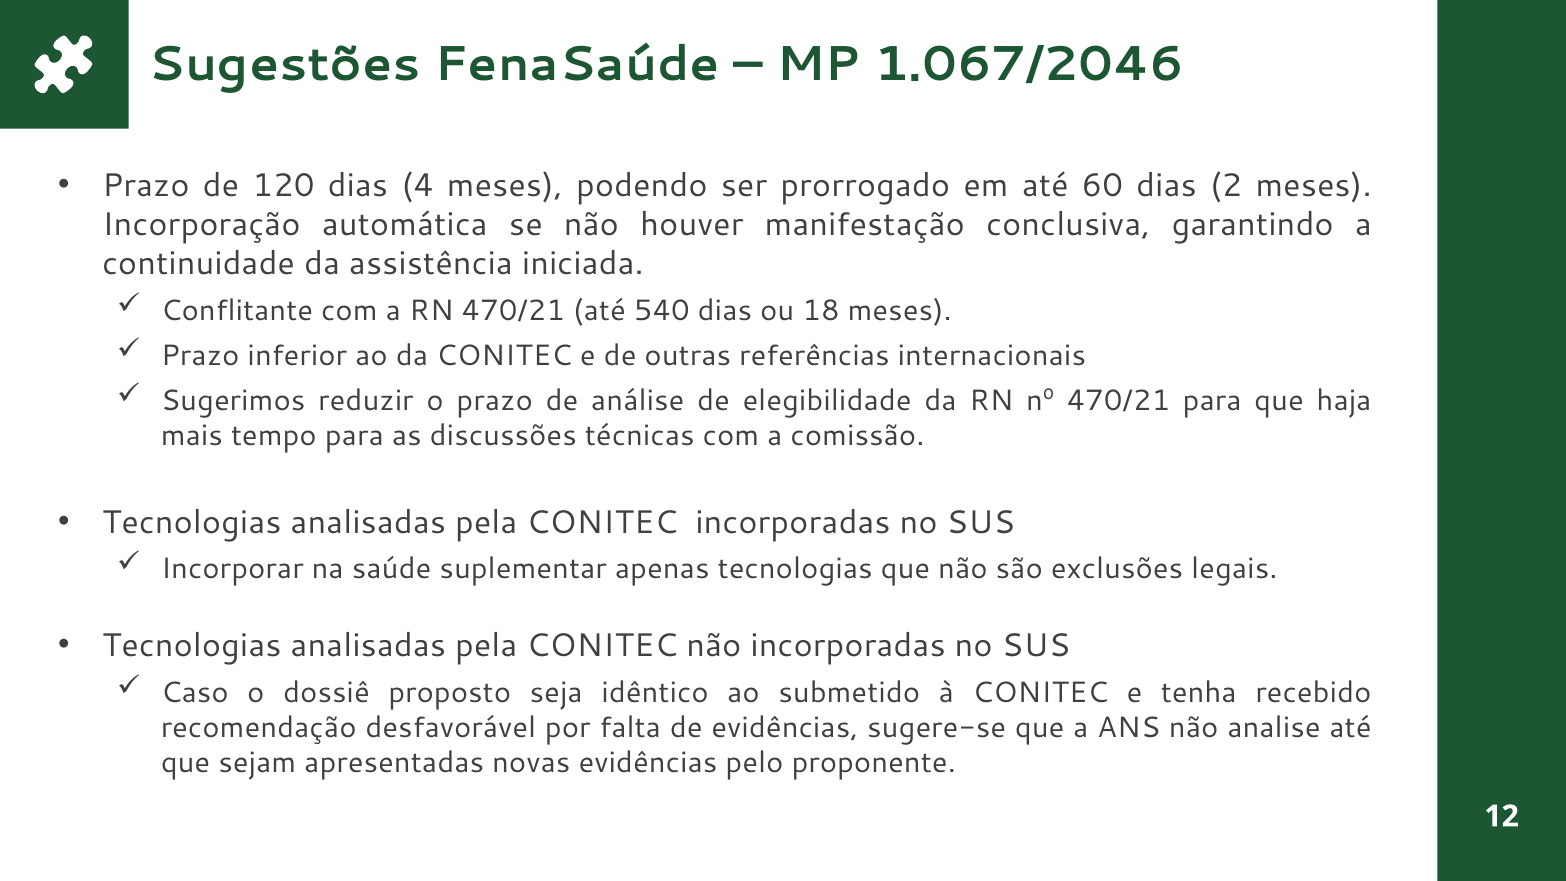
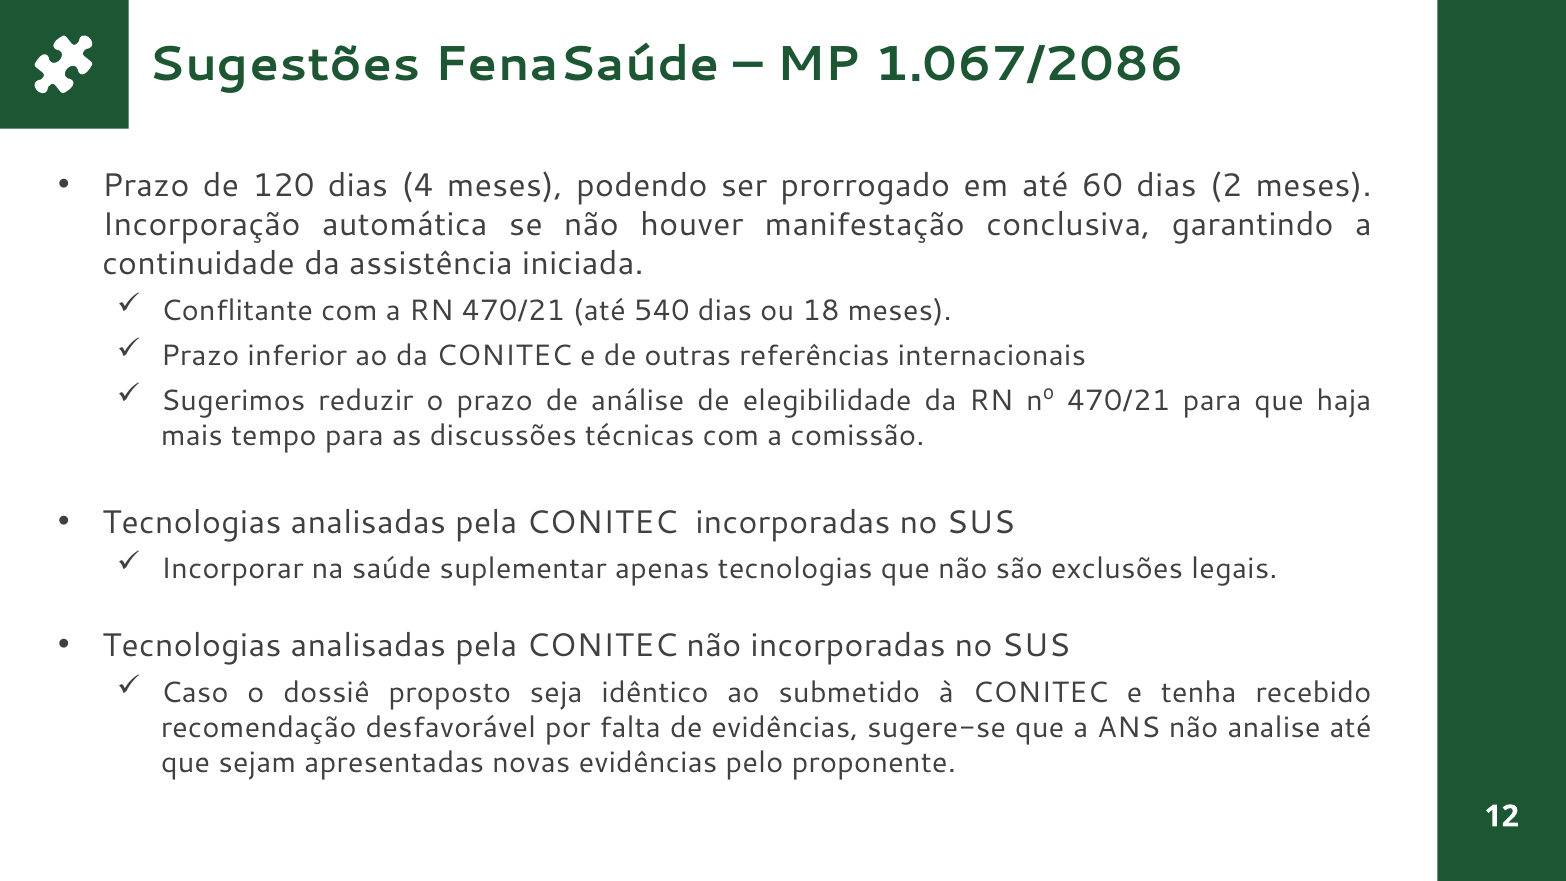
1.067/2046: 1.067/2046 -> 1.067/2086 (1029, 64)
